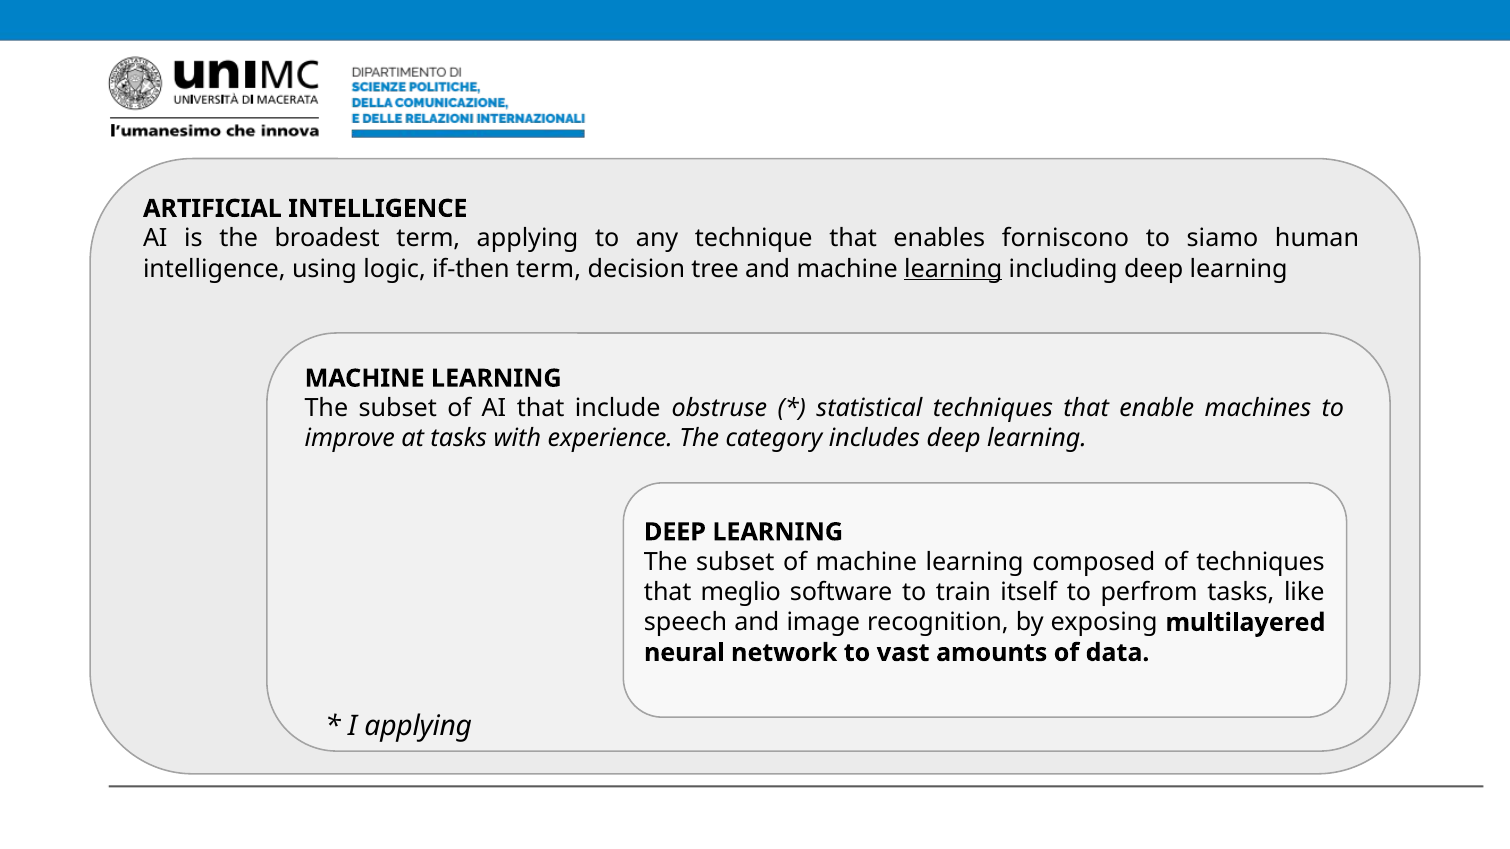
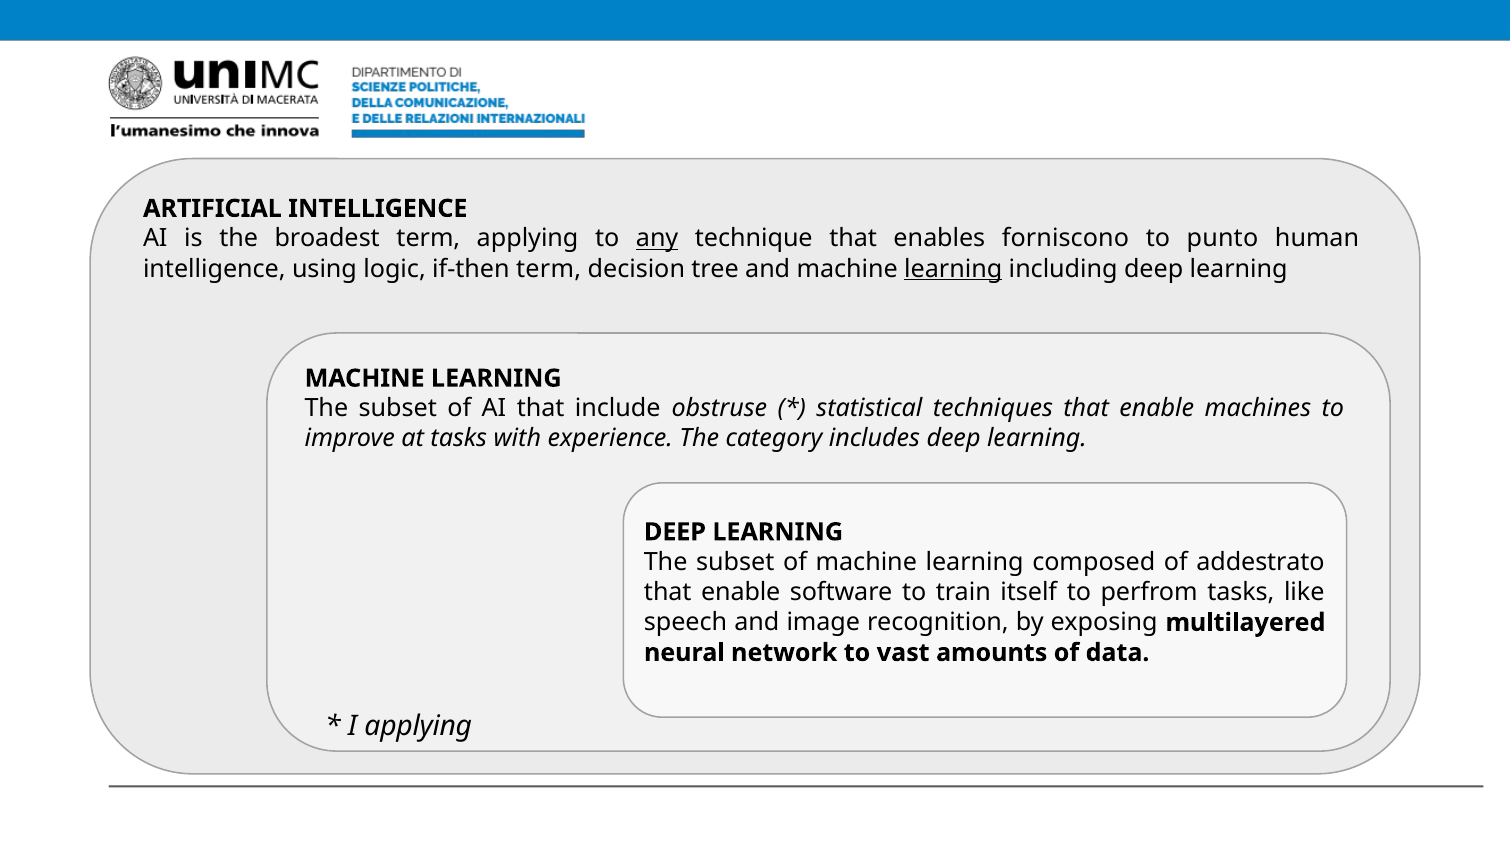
any underline: none -> present (657, 239)
siamo: siamo -> punto (1222, 239)
of techniques: techniques -> addestrato (1261, 562)
meglio: meglio -> enable (741, 593)
